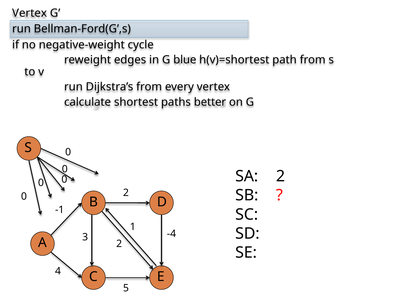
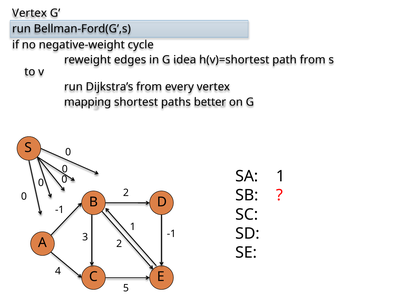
blue: blue -> idea (185, 60)
calculate: calculate -> mapping (88, 102)
A 2: 2 -> 1 (281, 176)
-4: -4 -> -1 (171, 234)
